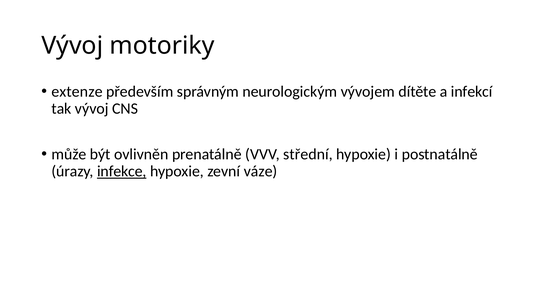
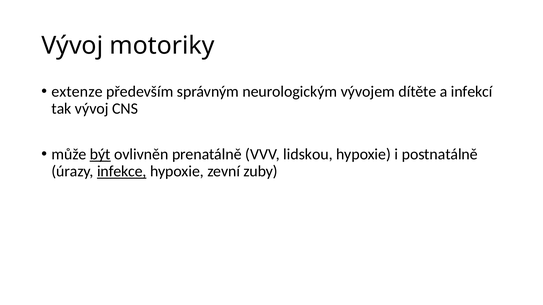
být underline: none -> present (100, 154)
střední: střední -> lidskou (308, 154)
váze: váze -> zuby (261, 172)
